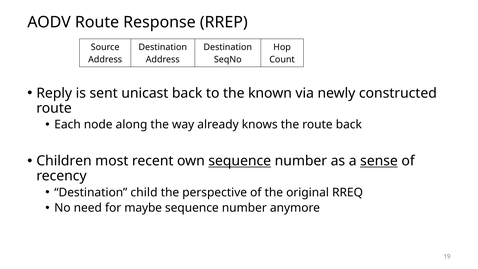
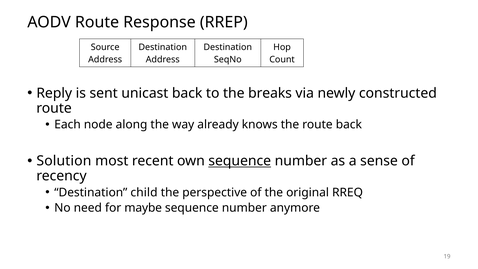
known: known -> breaks (270, 93)
Children: Children -> Solution (64, 161)
sense underline: present -> none (379, 161)
